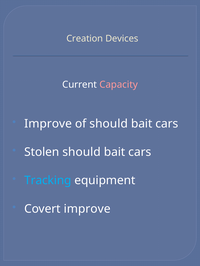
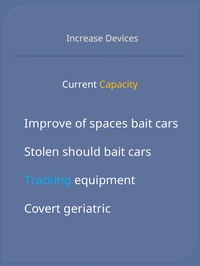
Creation: Creation -> Increase (85, 39)
Capacity colour: pink -> yellow (119, 85)
of should: should -> spaces (109, 124)
Covert improve: improve -> geriatric (87, 209)
